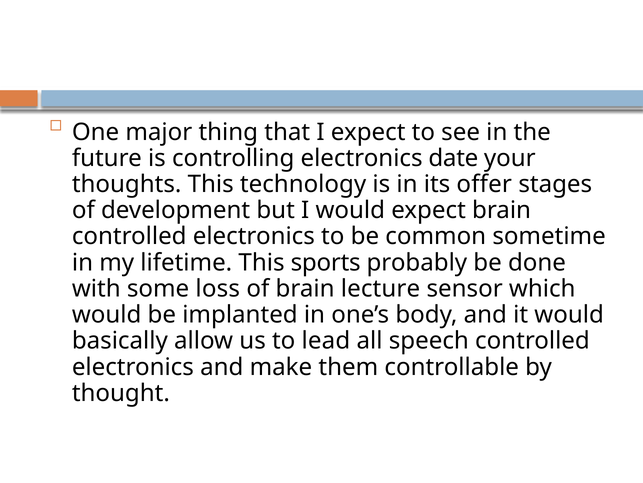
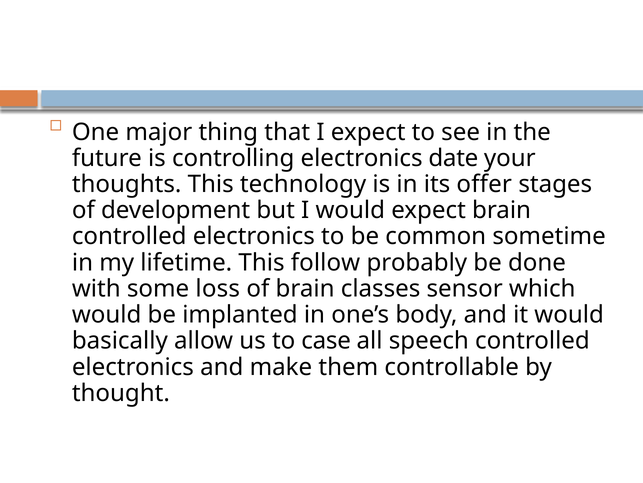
sports: sports -> follow (325, 262)
lecture: lecture -> classes (381, 288)
lead: lead -> case (326, 340)
